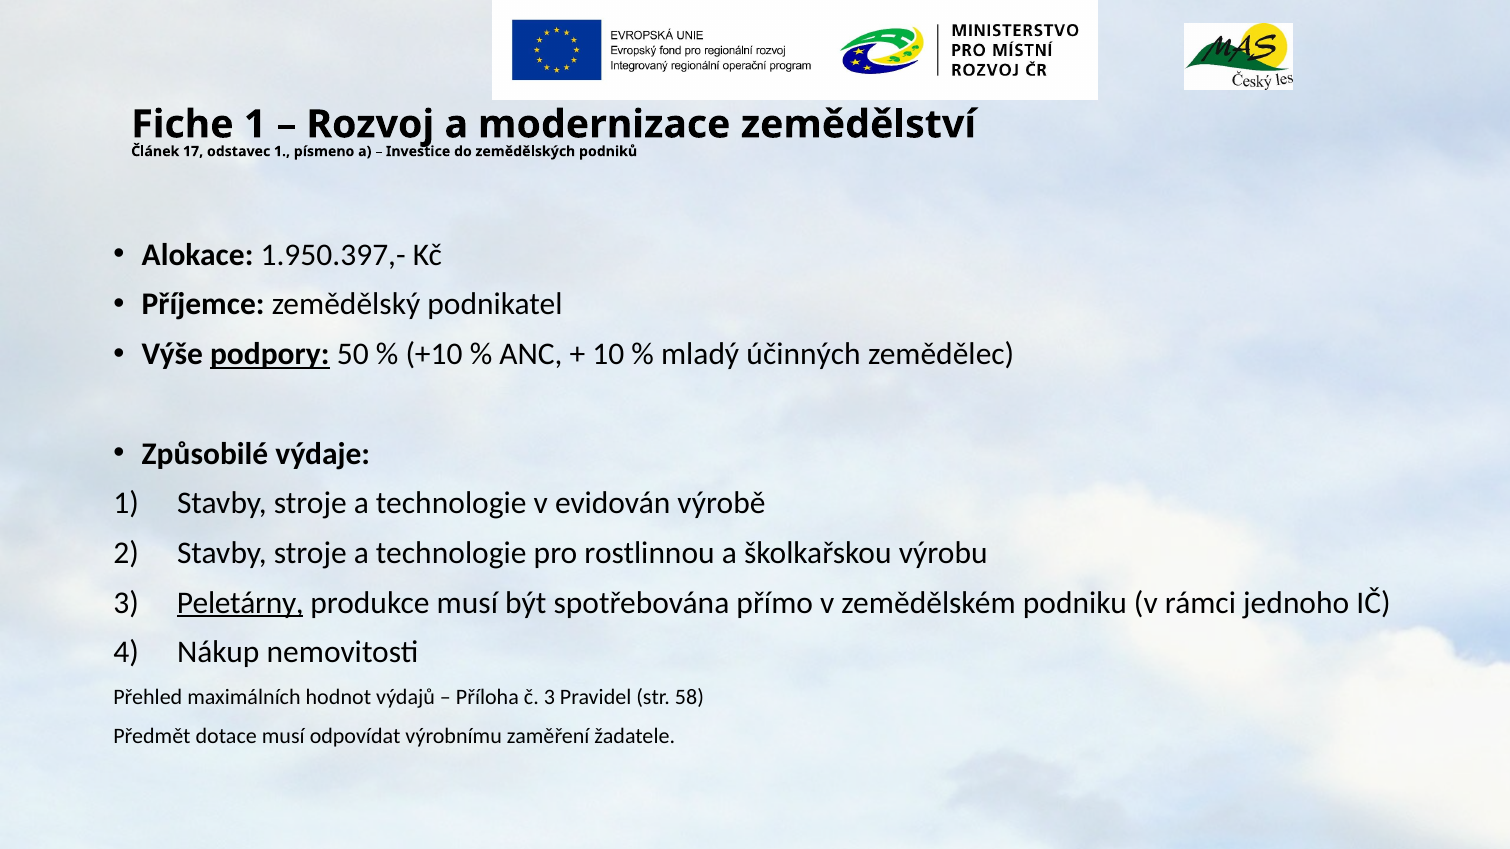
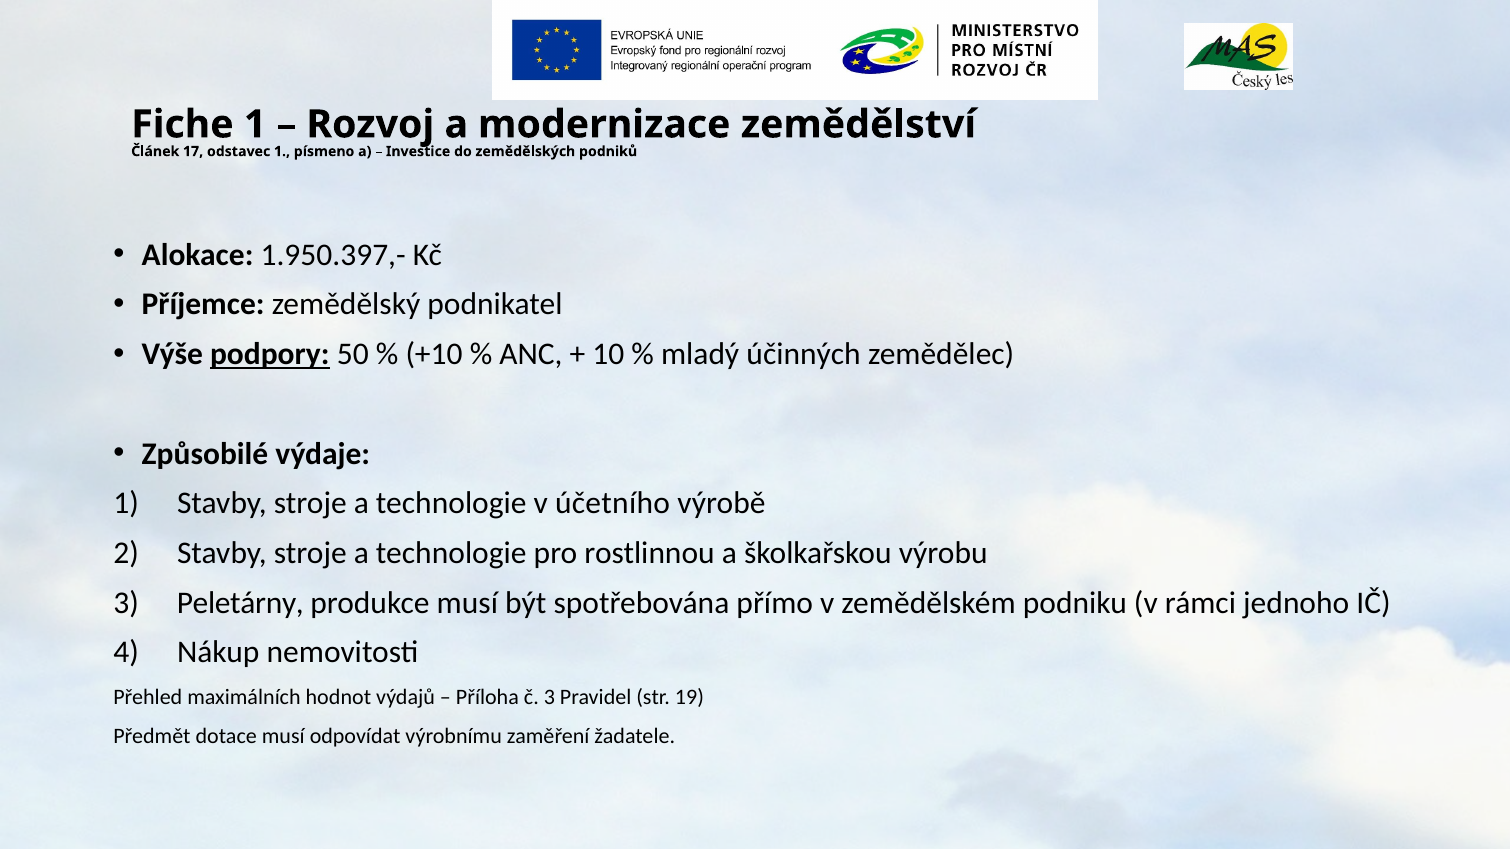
evidován: evidován -> účetního (613, 504)
Peletárny underline: present -> none (240, 603)
58: 58 -> 19 (689, 697)
